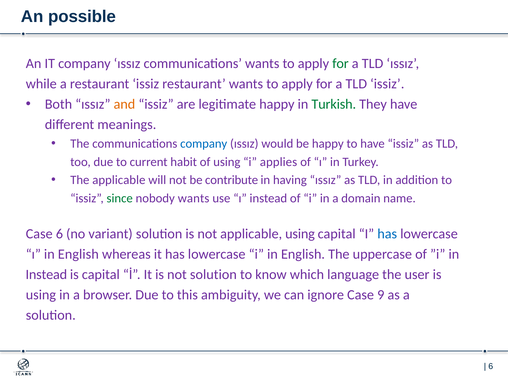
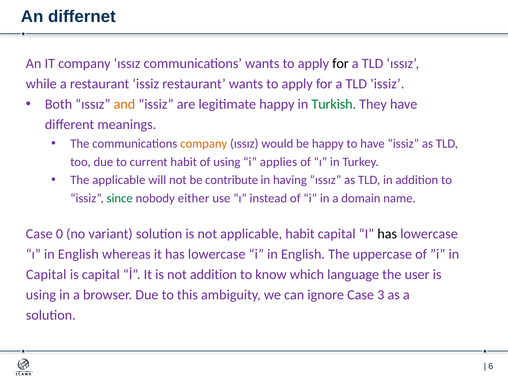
possible: possible -> differnet (82, 16)
for colour: green -> black (340, 64)
company colour: blue -> orange (204, 144)
nobody wants: wants -> either (194, 198)
Case 6: 6 -> 0 (59, 234)
applicable using: using -> habit (300, 234)
has colour: blue -> black (387, 234)
Instead: Instead -> Capital (46, 275)
not solution: solution -> addition (213, 275)
9: 9 -> 3 (381, 295)
